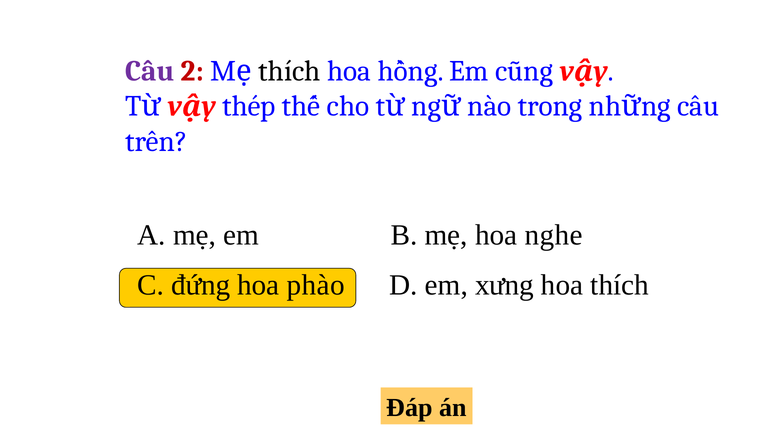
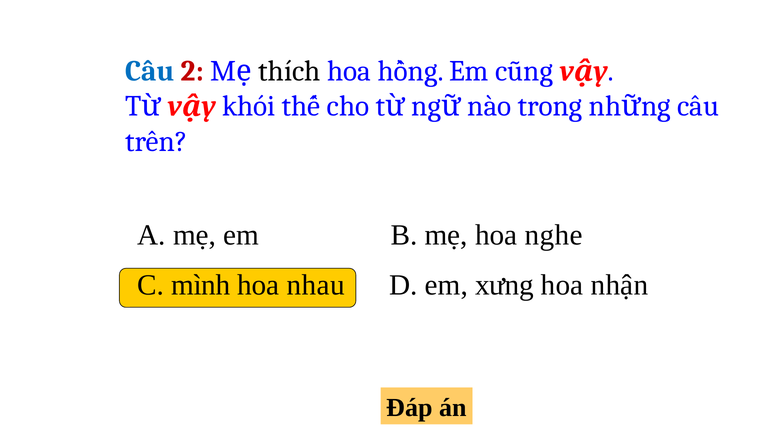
Câu colour: purple -> blue (150, 71)
thép: thép -> khói (249, 106)
đứng: đứng -> mình (201, 285)
phào: phào -> nhau (316, 285)
hoa thích: thích -> nhận (620, 285)
